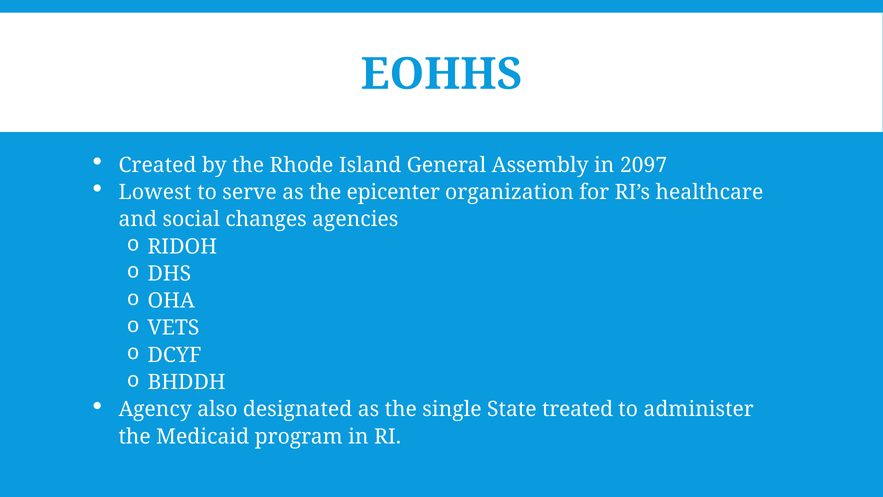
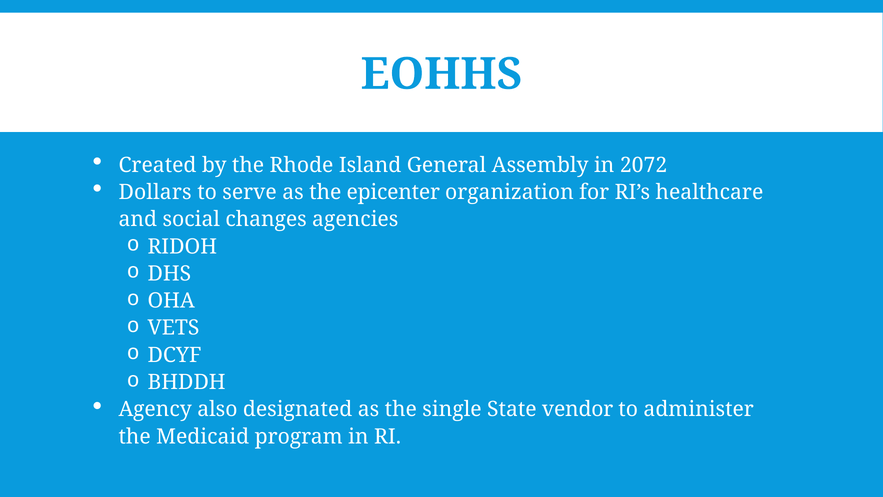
2097: 2097 -> 2072 (644, 165)
Lowest: Lowest -> Dollars (155, 192)
treated: treated -> vendor (578, 409)
